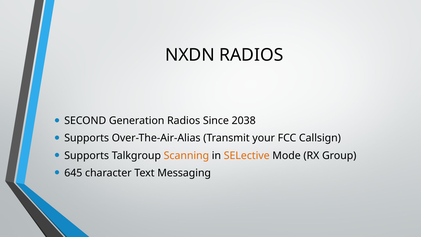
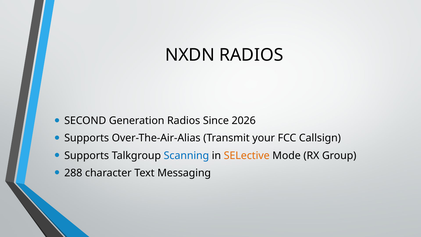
2038: 2038 -> 2026 (244, 121)
Scanning colour: orange -> blue (186, 155)
645: 645 -> 288 (73, 173)
